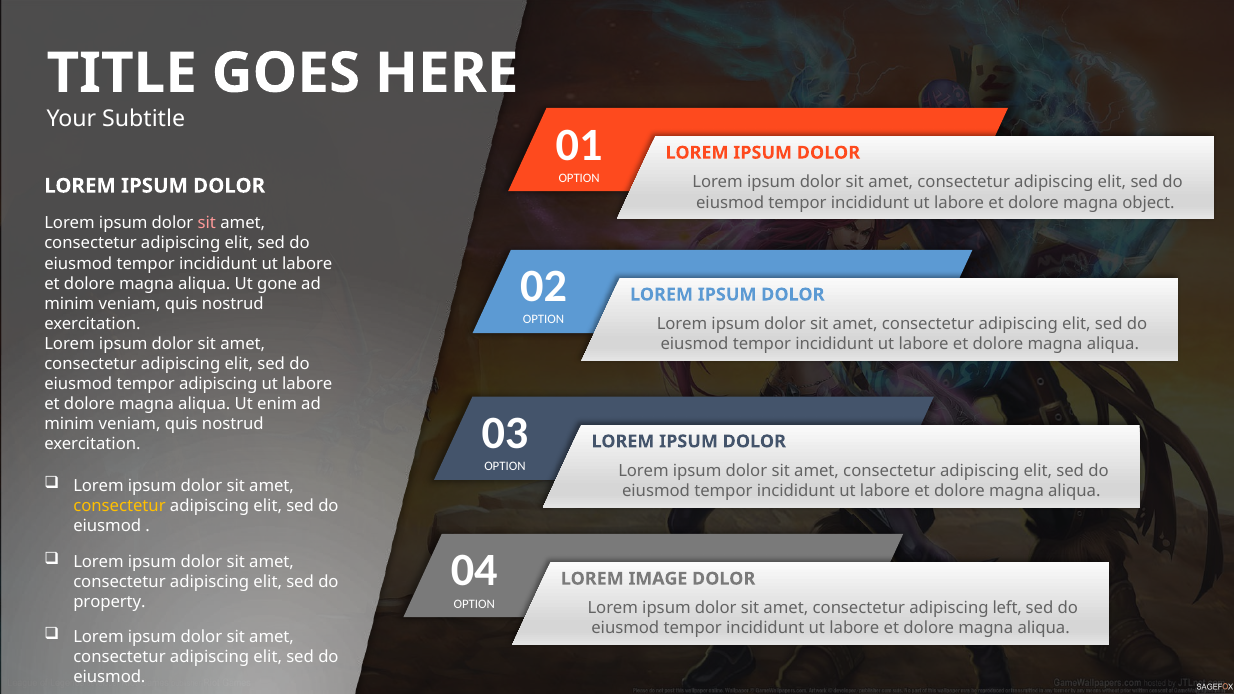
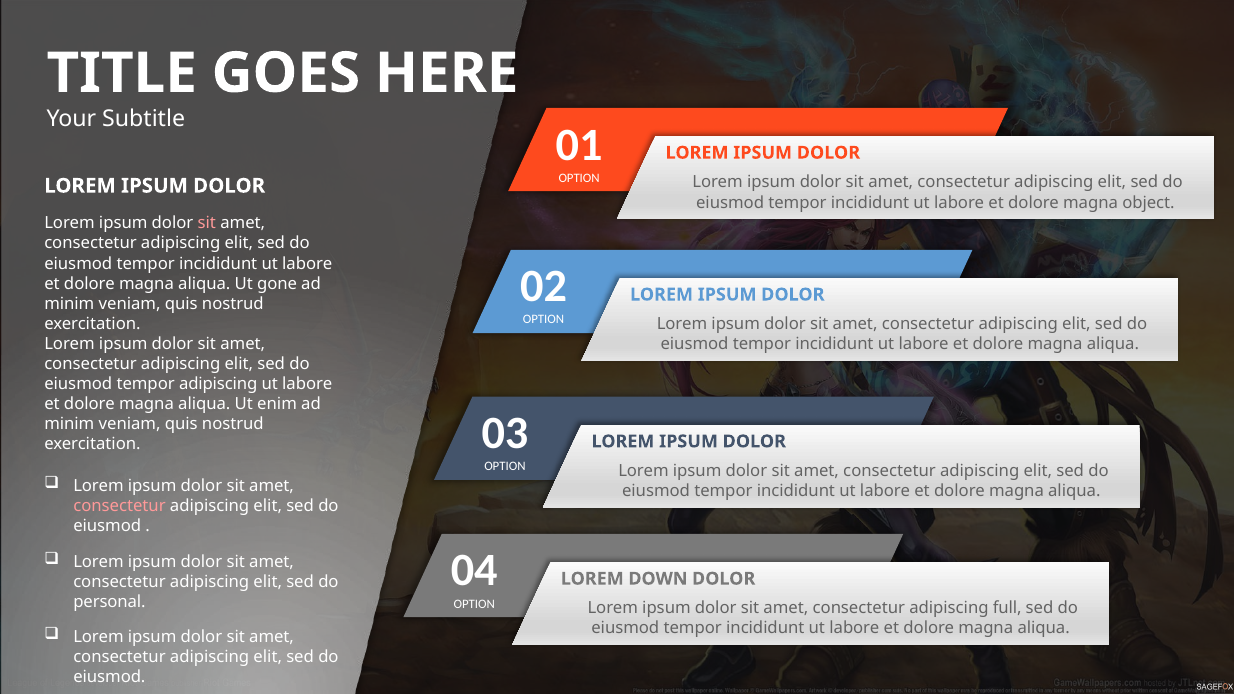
consectetur colour: yellow -> pink (119, 506)
IMAGE: IMAGE -> DOWN (658, 579)
property: property -> personal (109, 602)
left: left -> full (1007, 609)
